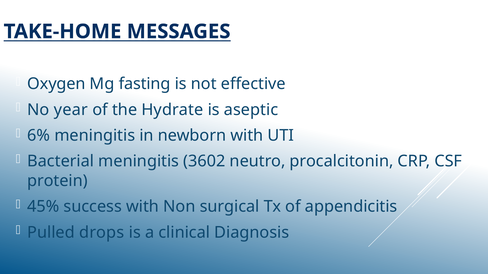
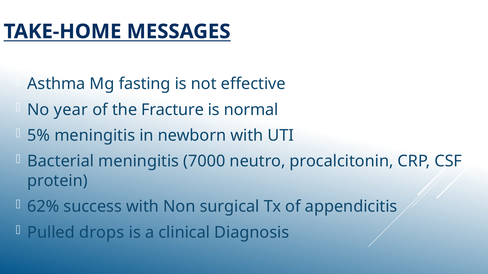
Oxygen: Oxygen -> Asthma (56, 84)
Hydrate: Hydrate -> Fracture (173, 110)
aseptic: aseptic -> normal (251, 110)
6%: 6% -> 5% (39, 136)
3602: 3602 -> 7000 (204, 162)
45%: 45% -> 62% (43, 207)
